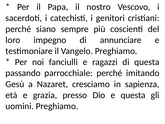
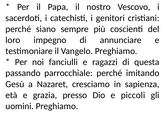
e questa: questa -> piccoli (133, 95)
